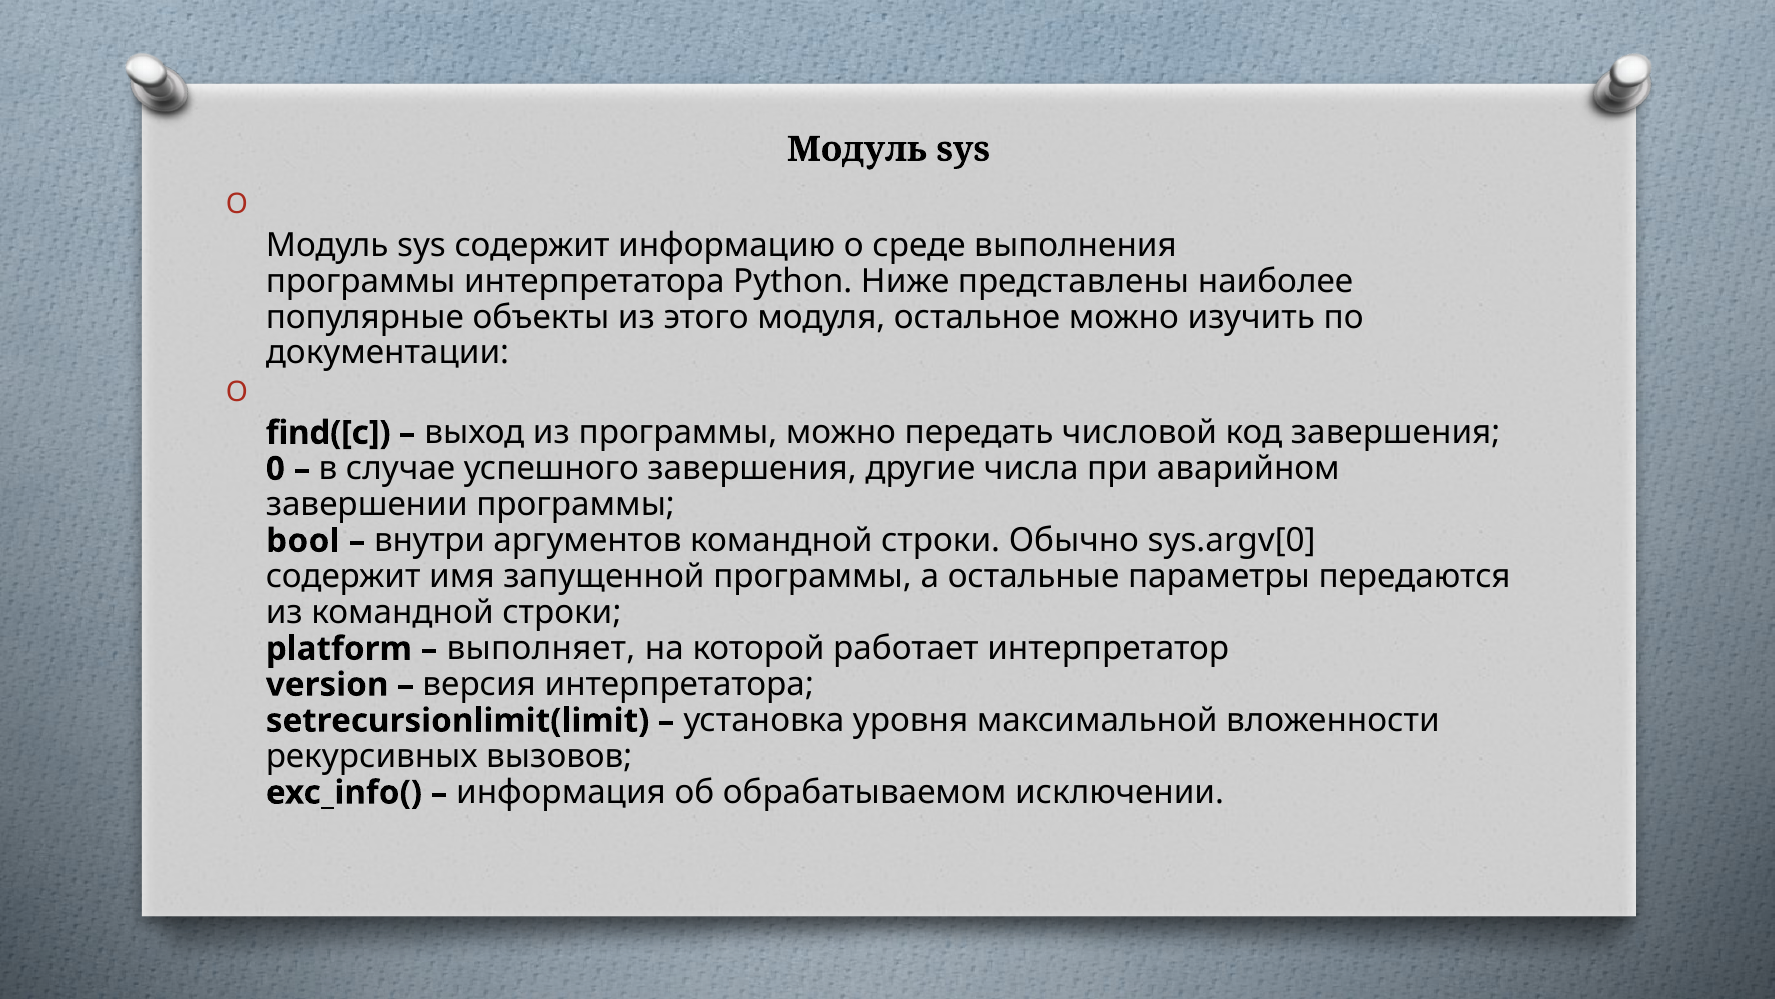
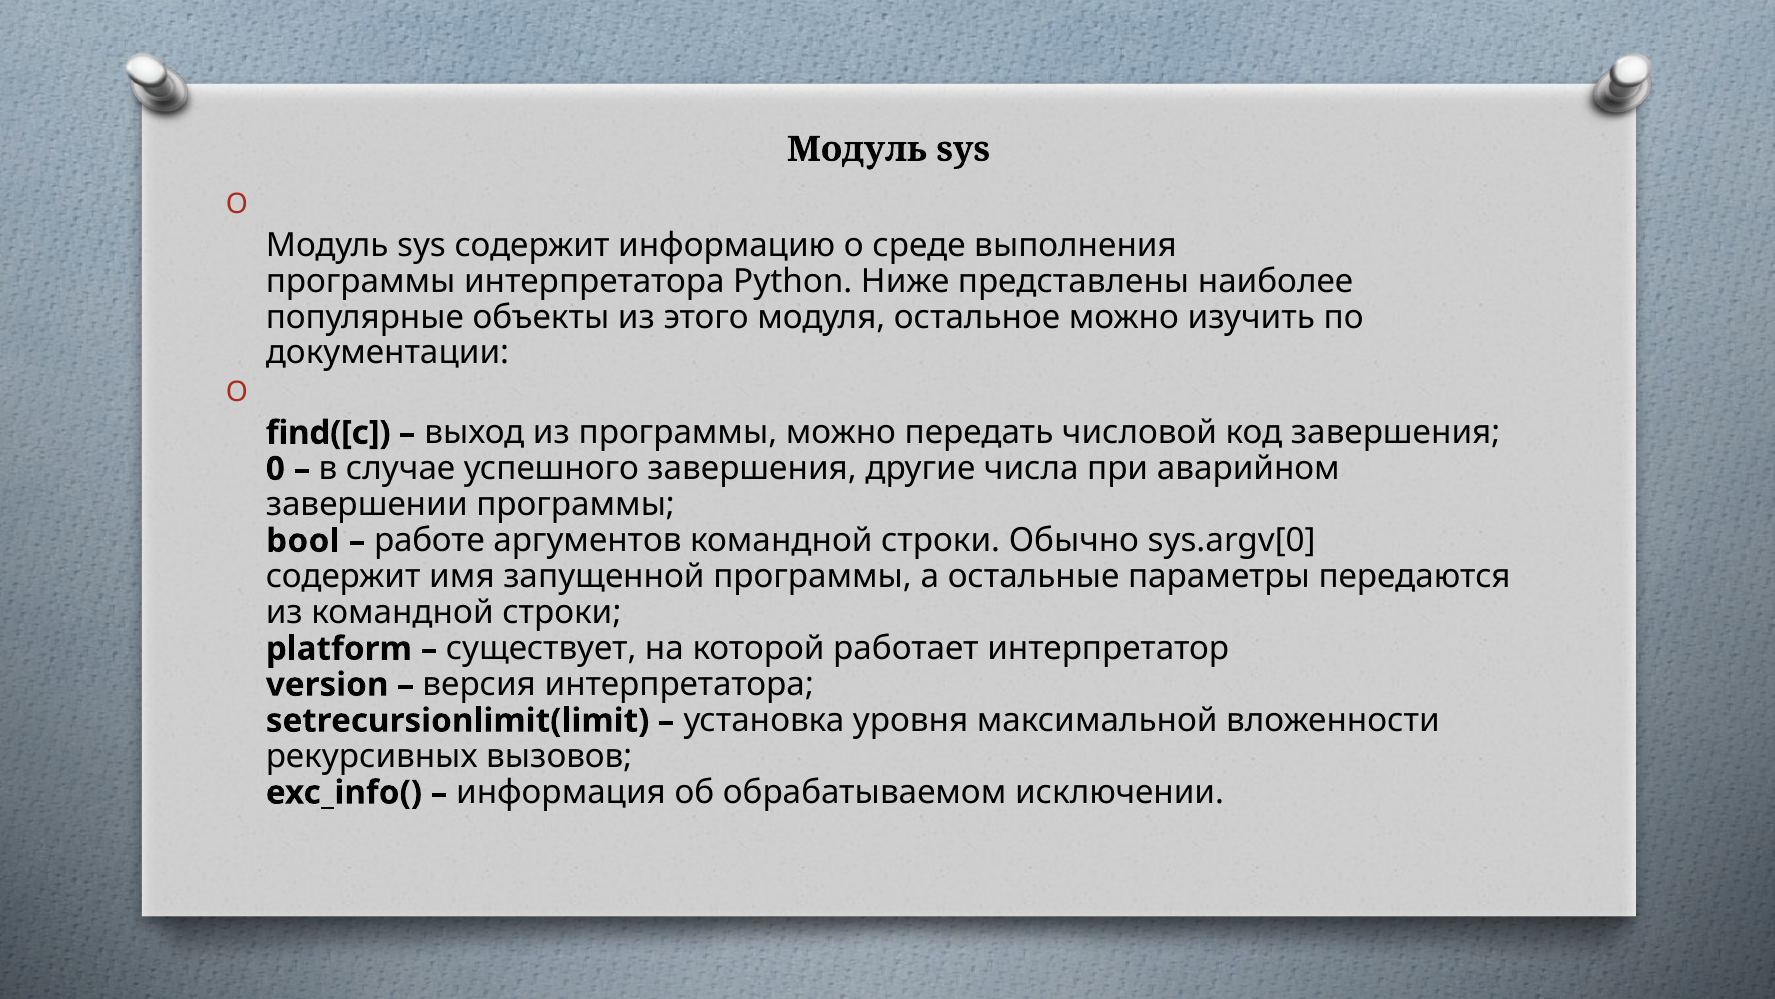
внутри: внутри -> работе (430, 541)
выполняет: выполняет -> существует (541, 648)
